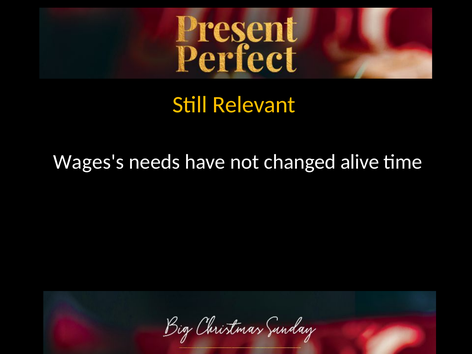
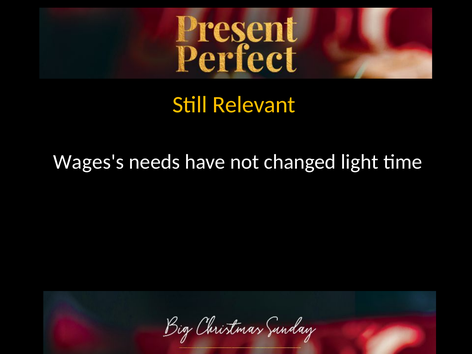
alive: alive -> light (360, 162)
